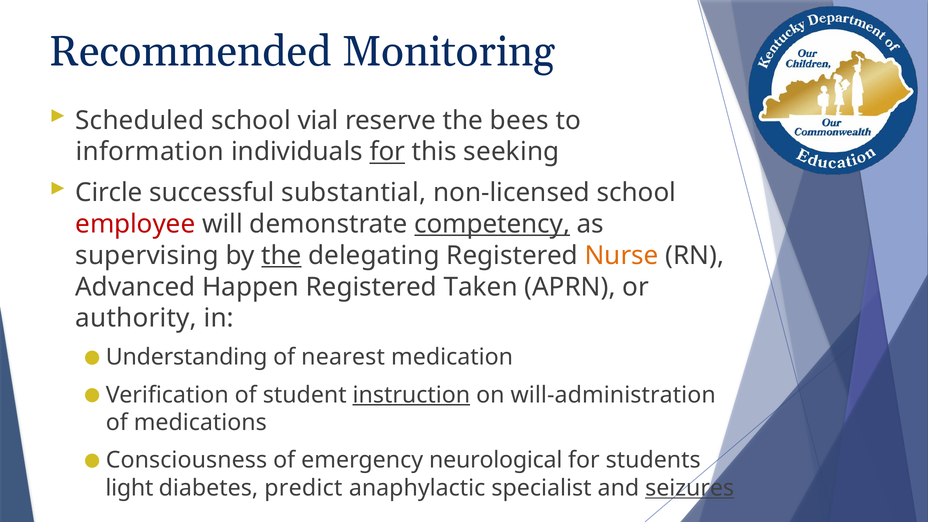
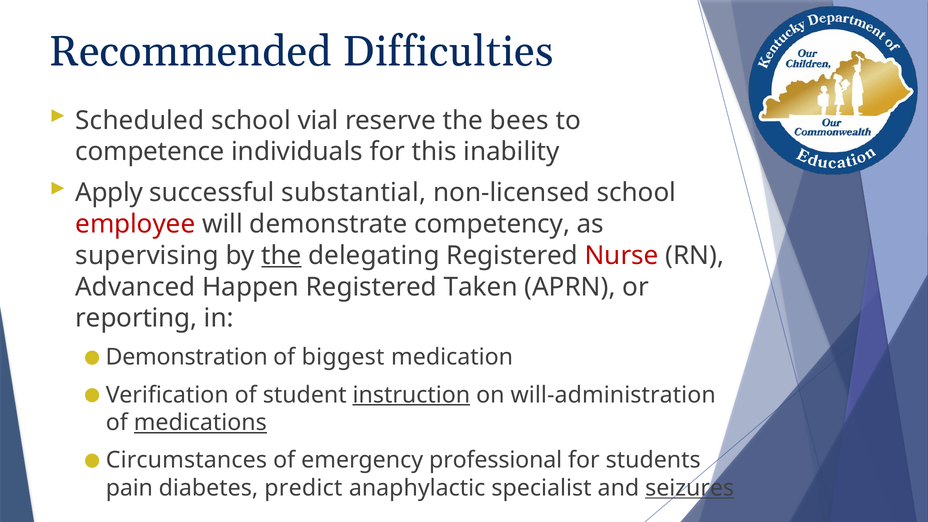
Monitoring: Monitoring -> Difficulties (448, 52)
information: information -> competence (150, 152)
for underline: present -> none (387, 152)
seeking: seeking -> inability (512, 152)
Circle: Circle -> Apply (109, 193)
competency underline: present -> none (492, 224)
Nurse colour: orange -> red (622, 256)
authority: authority -> reporting (136, 318)
Understanding: Understanding -> Demonstration (187, 357)
nearest: nearest -> biggest (343, 357)
medications underline: none -> present (200, 423)
Consciousness: Consciousness -> Circumstances (186, 460)
neurological: neurological -> professional (496, 460)
light: light -> pain (129, 488)
